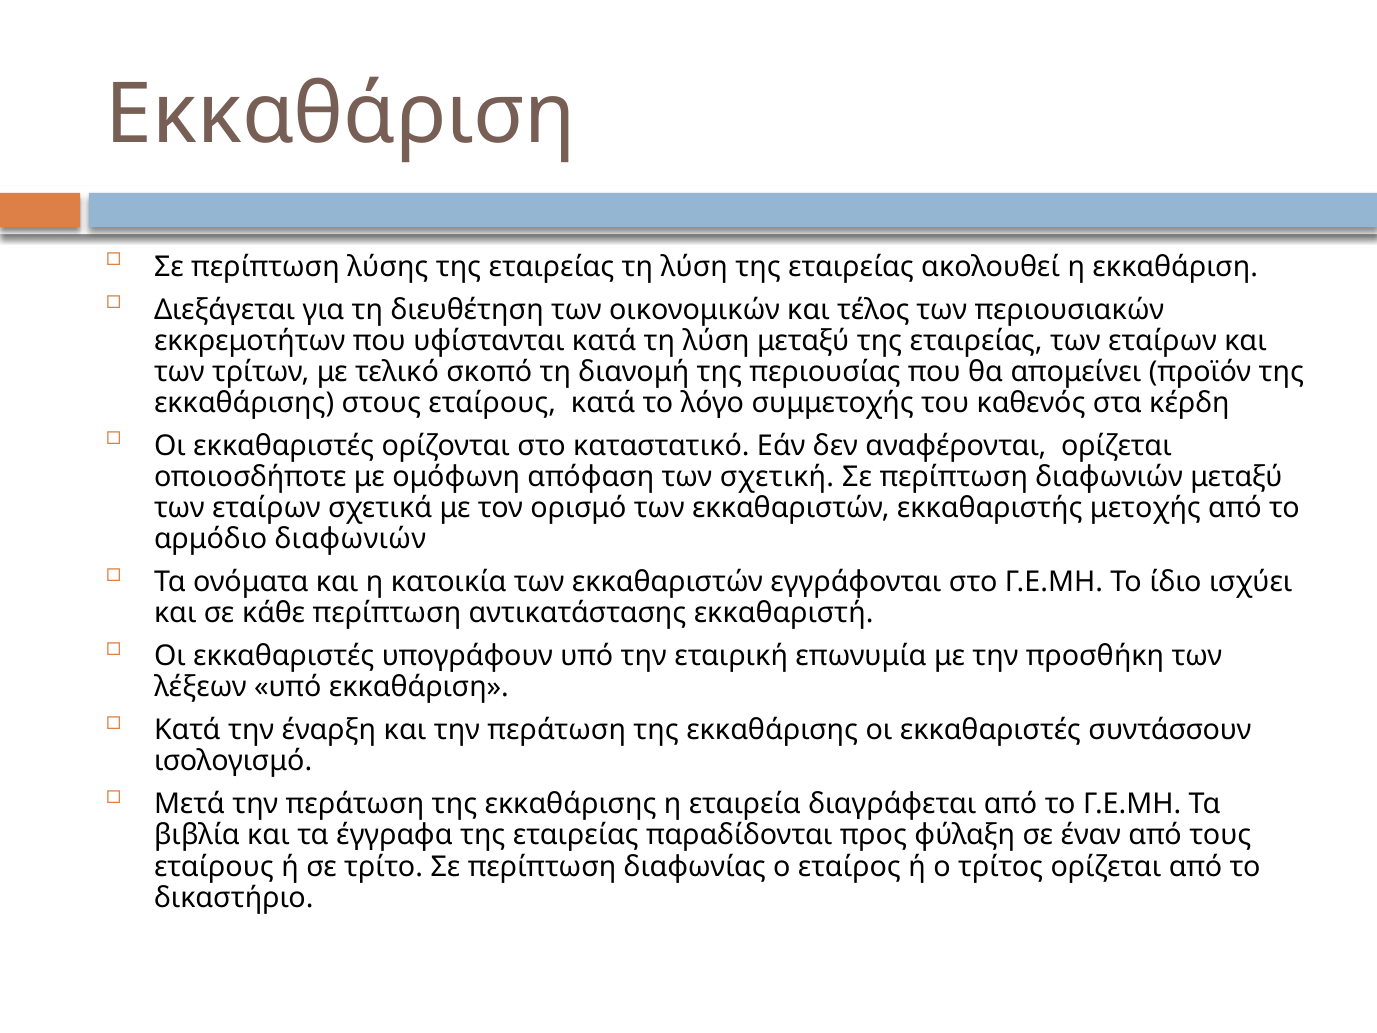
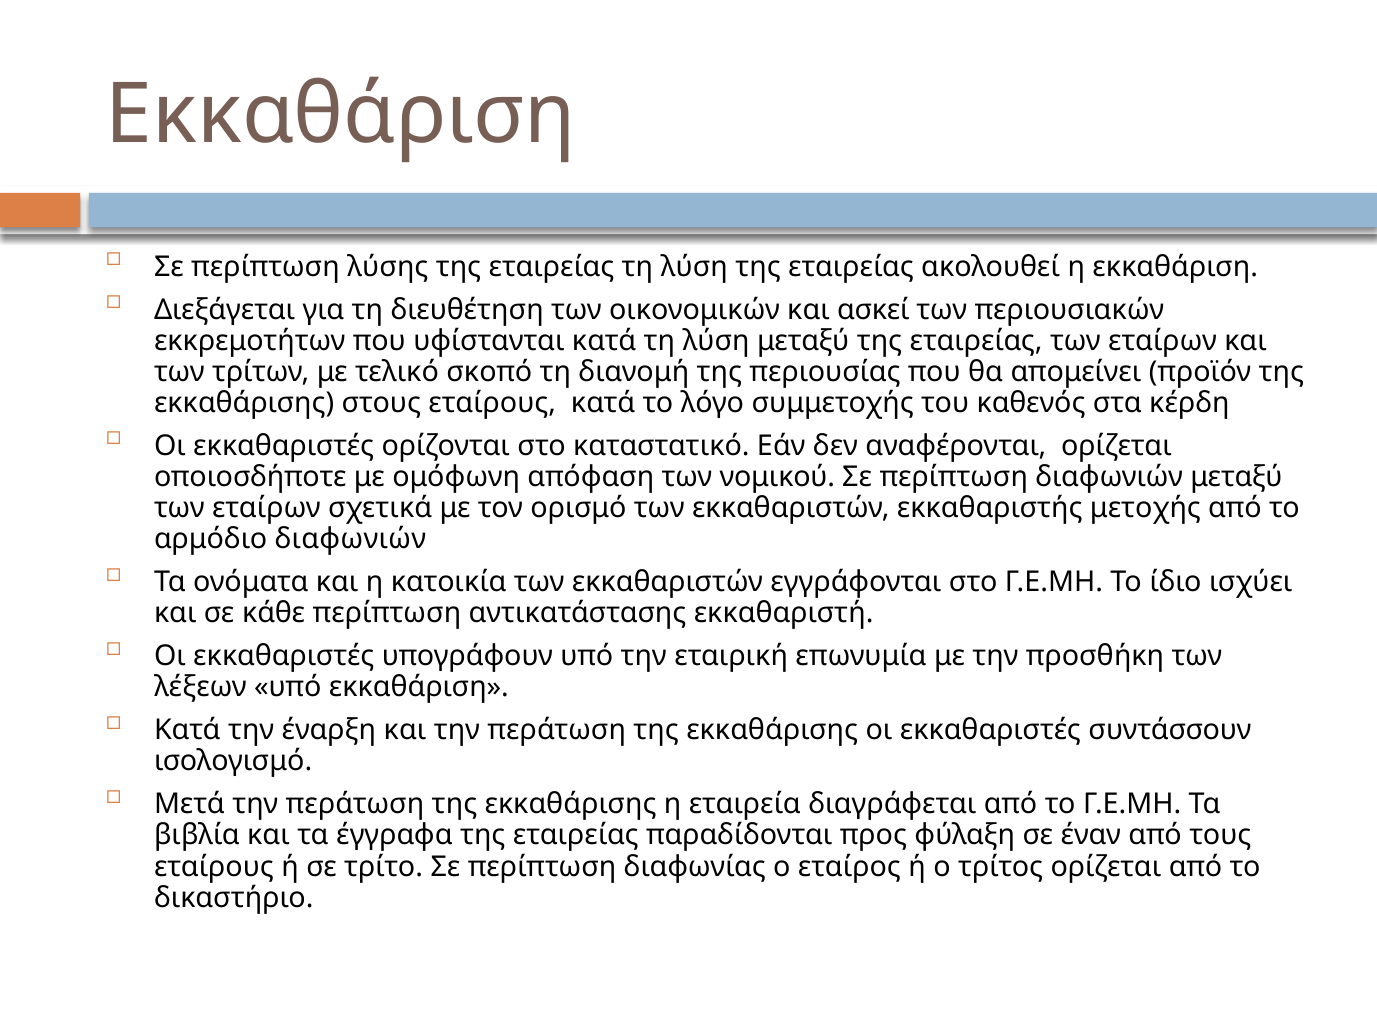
τέλος: τέλος -> ασκεί (873, 310)
σχετική: σχετική -> νομικού (777, 477)
